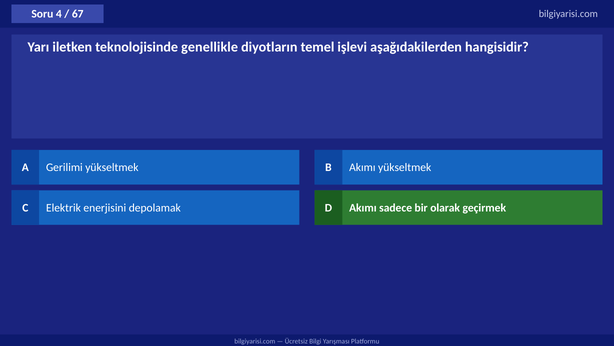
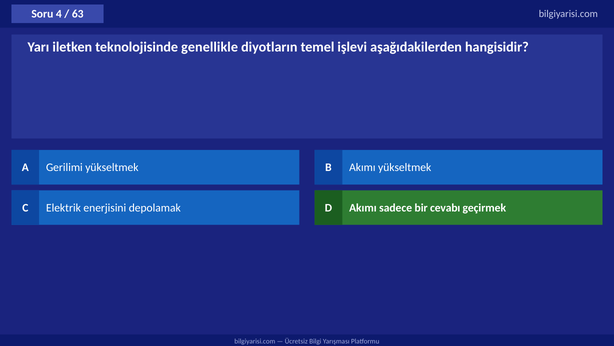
67: 67 -> 63 (78, 14)
olarak: olarak -> cevabı (445, 207)
